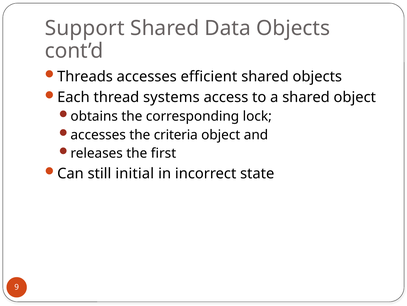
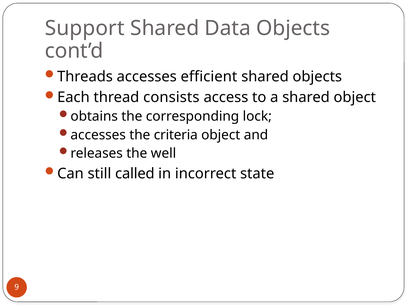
systems: systems -> consists (171, 97)
first: first -> well (164, 153)
initial: initial -> called (135, 173)
